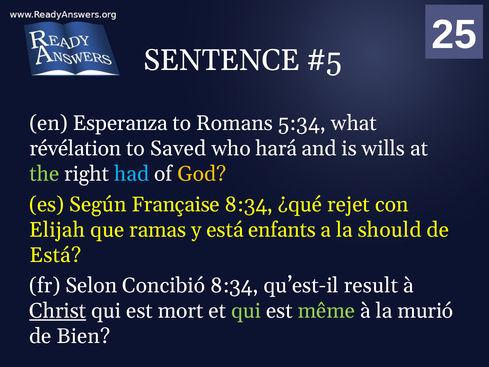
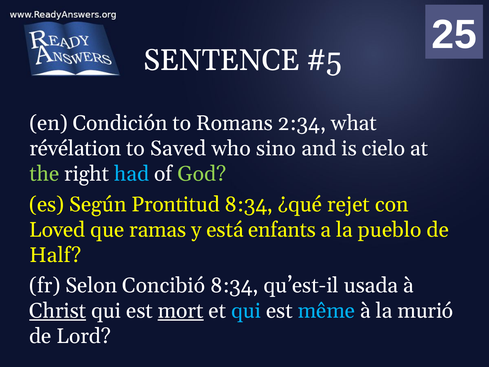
Esperanza: Esperanza -> Condición (120, 123)
5:34: 5:34 -> 2:34 (302, 123)
hará: hará -> sino (276, 148)
wills: wills -> cielo (384, 148)
God colour: yellow -> light green (202, 174)
Française: Française -> Prontitud (176, 204)
Elijah: Elijah -> Loved (57, 230)
should: should -> pueblo (390, 230)
Está: Está -> Half (55, 255)
result: result -> usada (371, 285)
mort underline: none -> present (181, 311)
qui colour: light green -> light blue (246, 311)
même colour: light green -> light blue (326, 311)
Bien: Bien -> Lord (84, 336)
